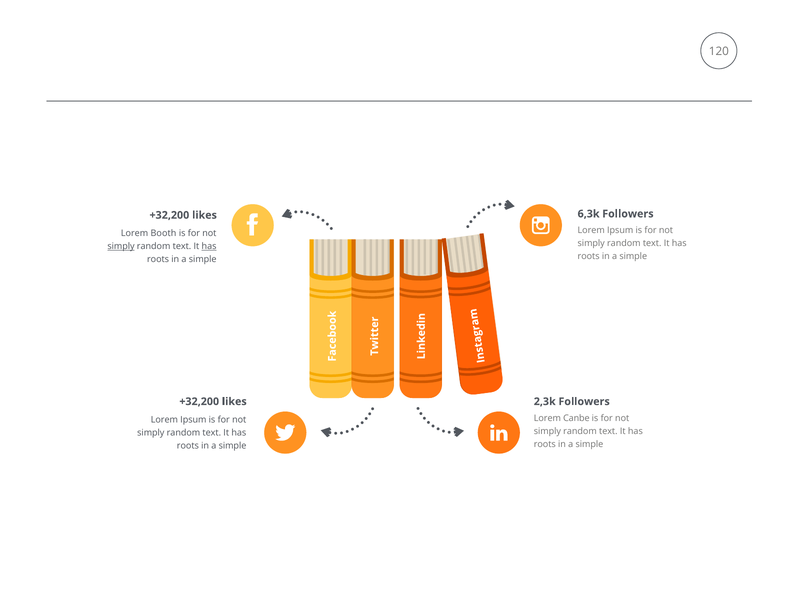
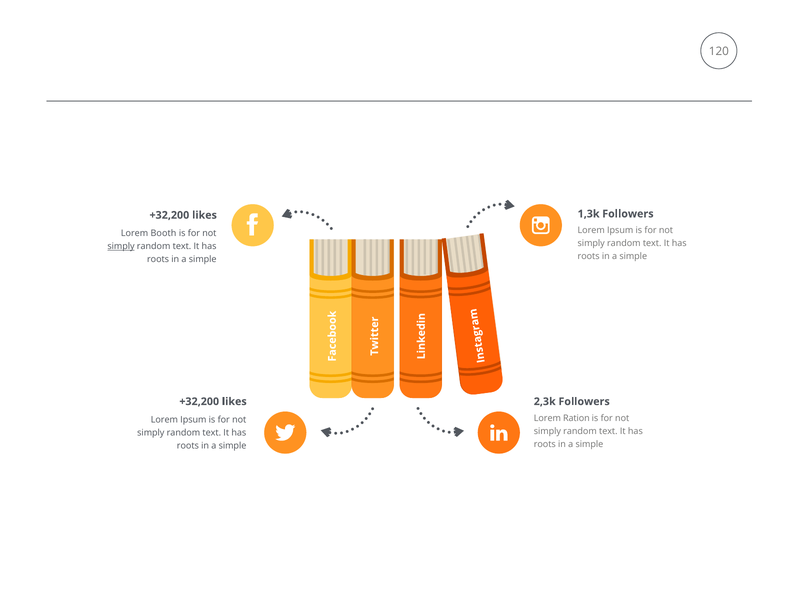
6,3k: 6,3k -> 1,3k (589, 214)
has underline: present -> none (209, 246)
Canbe: Canbe -> Ration (576, 418)
